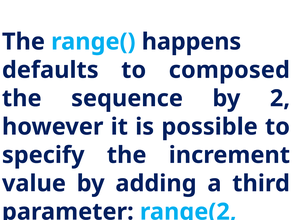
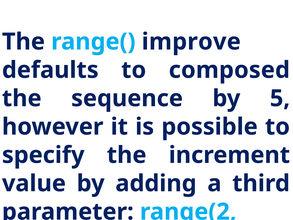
happens: happens -> improve (191, 42)
2: 2 -> 5 (280, 98)
